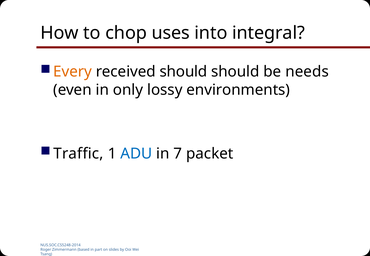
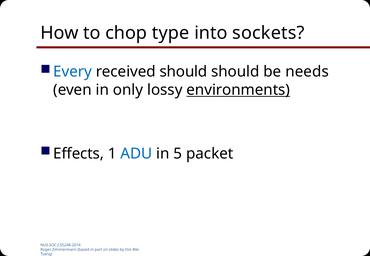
uses: uses -> type (171, 33)
integral: integral -> sockets (268, 33)
Every colour: orange -> blue (73, 72)
environments underline: none -> present (238, 90)
Traffic: Traffic -> Effects (79, 154)
7: 7 -> 5 (178, 154)
